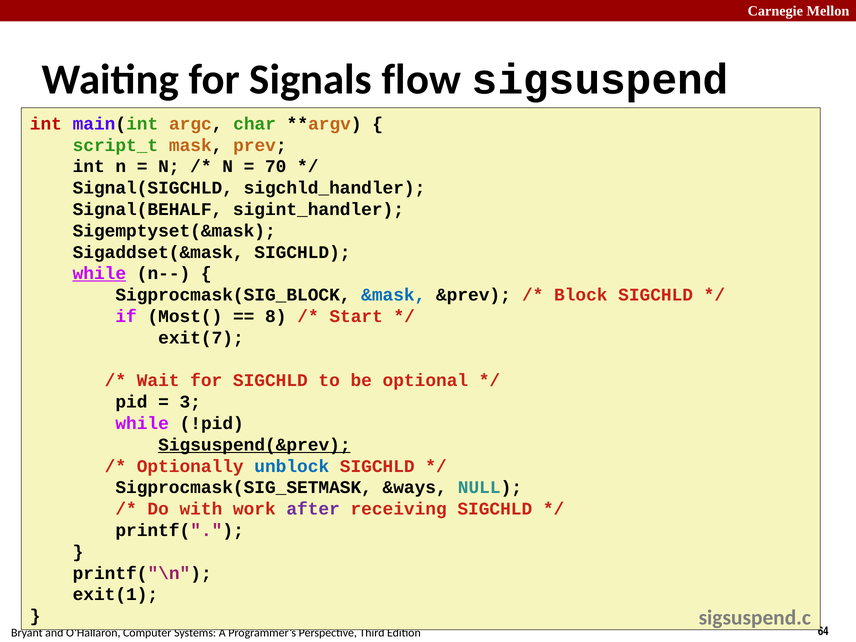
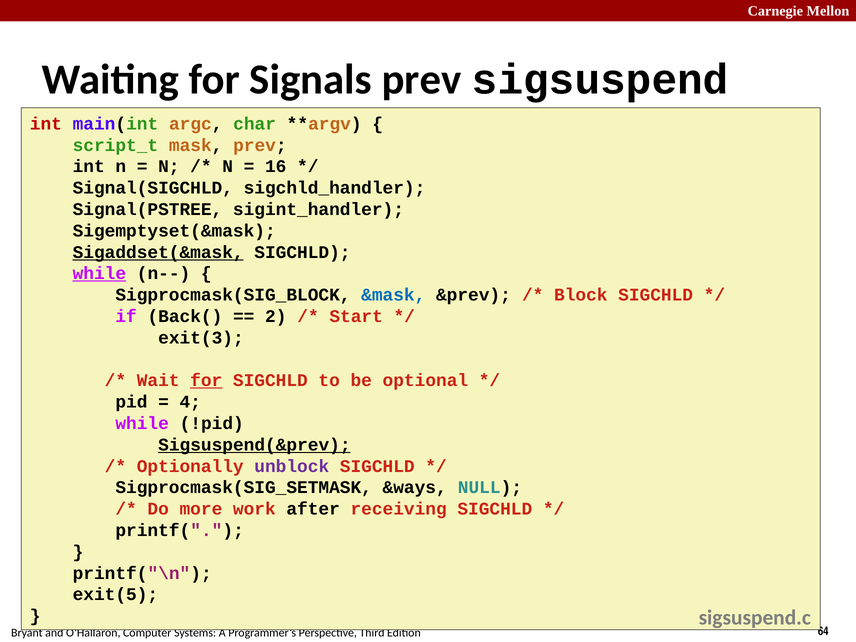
Signals flow: flow -> prev (422, 79)
70: 70 -> 16 (276, 167)
Signal(BEHALF: Signal(BEHALF -> Signal(PSTREE (147, 209)
Sigaddset(&mask underline: none -> present (158, 252)
Most(: Most( -> Back( (185, 316)
8: 8 -> 2 (276, 316)
exit(7: exit(7 -> exit(3 (201, 338)
for underline: none -> present (206, 381)
3: 3 -> 4 (190, 402)
unblock colour: blue -> purple (292, 466)
with: with -> more (201, 509)
after colour: purple -> black (313, 509)
exit(1: exit(1 -> exit(5 (115, 595)
